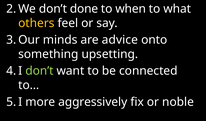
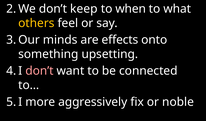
done: done -> keep (84, 9)
advice: advice -> effects (120, 40)
don’t colour: light green -> pink (39, 71)
